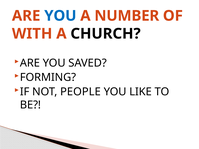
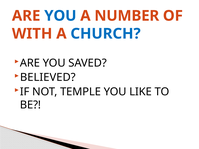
CHURCH colour: black -> blue (106, 34)
FORMING: FORMING -> BELIEVED (48, 77)
PEOPLE: PEOPLE -> TEMPLE (81, 92)
